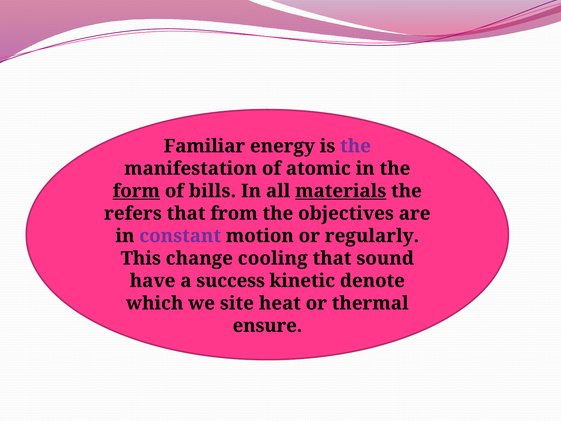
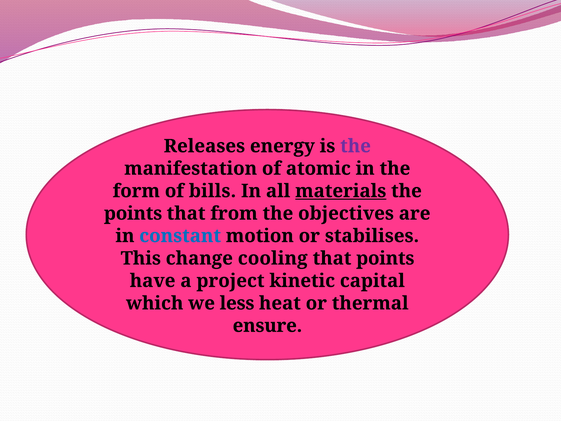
Familiar: Familiar -> Releases (204, 146)
form underline: present -> none (136, 191)
refers: refers -> points (133, 213)
constant colour: purple -> blue (180, 236)
regularly: regularly -> stabilises (372, 236)
that sound: sound -> points (385, 258)
success: success -> project (230, 281)
denote: denote -> capital (372, 281)
site: site -> less (237, 303)
